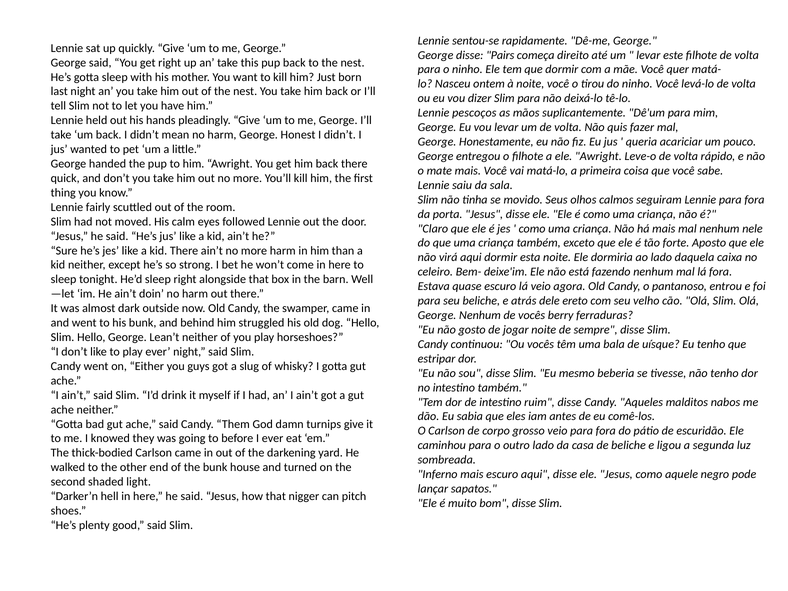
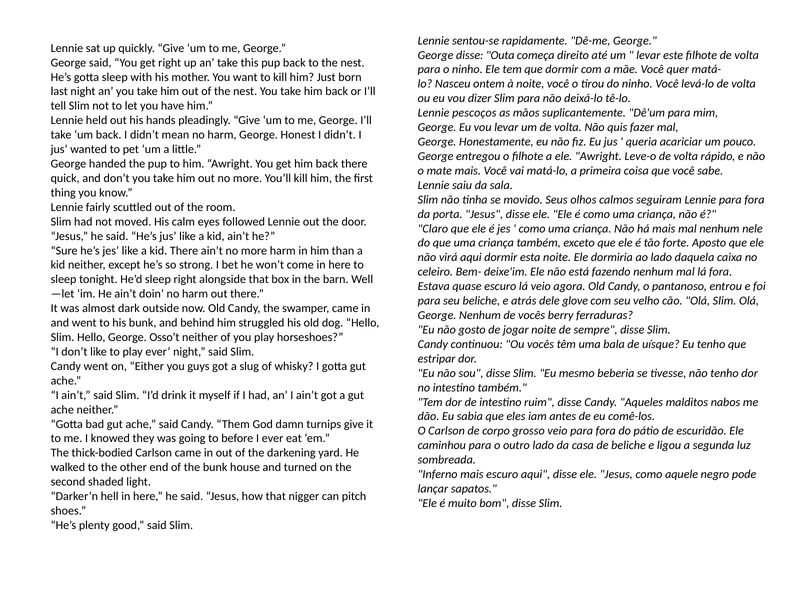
Pairs: Pairs -> Outa (500, 55)
ereto: ereto -> glove (575, 301)
Lean’t: Lean’t -> Osso’t (164, 337)
